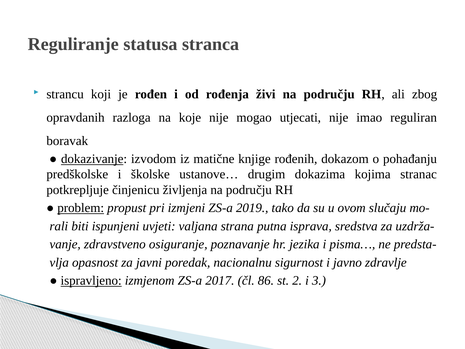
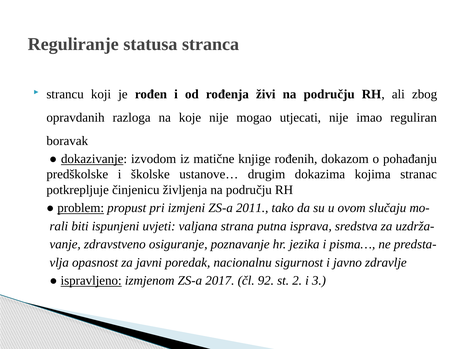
2019: 2019 -> 2011 (252, 208)
86: 86 -> 92 (266, 280)
